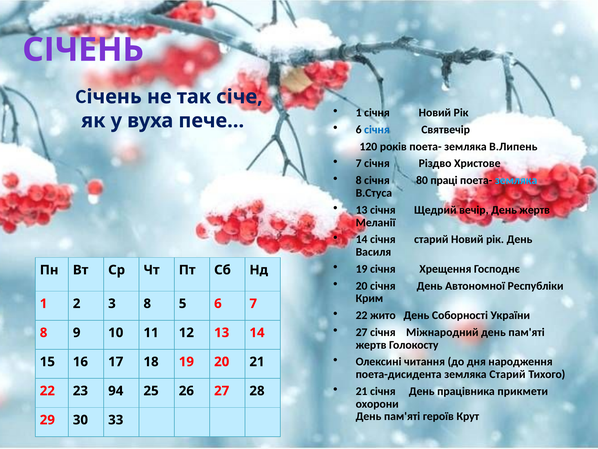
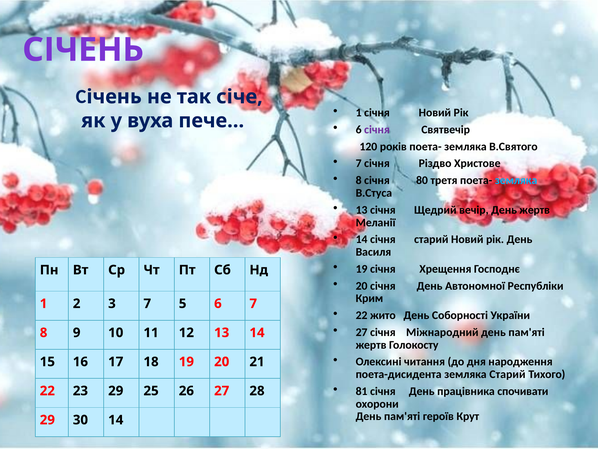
січня colour: blue -> purple (377, 129)
В.Липень: В.Липень -> В.Святого (513, 146)
праці: праці -> третя (444, 180)
3 8: 8 -> 7 (147, 303)
21: 21 -> 81 (362, 391)
прикмети: прикмети -> спочивати (523, 391)
23 94: 94 -> 29 (116, 390)
30 33: 33 -> 14 (116, 419)
